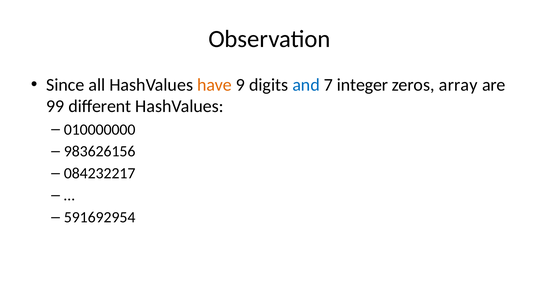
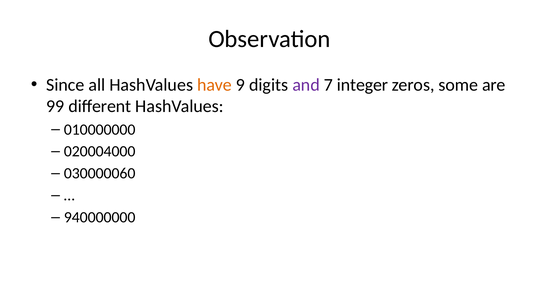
and colour: blue -> purple (306, 85)
array: array -> some (458, 85)
983626156: 983626156 -> 020004000 (100, 152)
084232217: 084232217 -> 030000060 (100, 174)
591692954: 591692954 -> 940000000 (100, 217)
